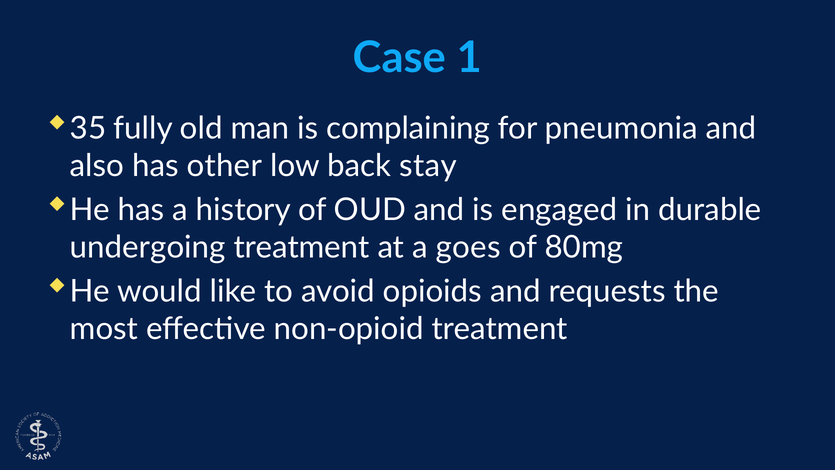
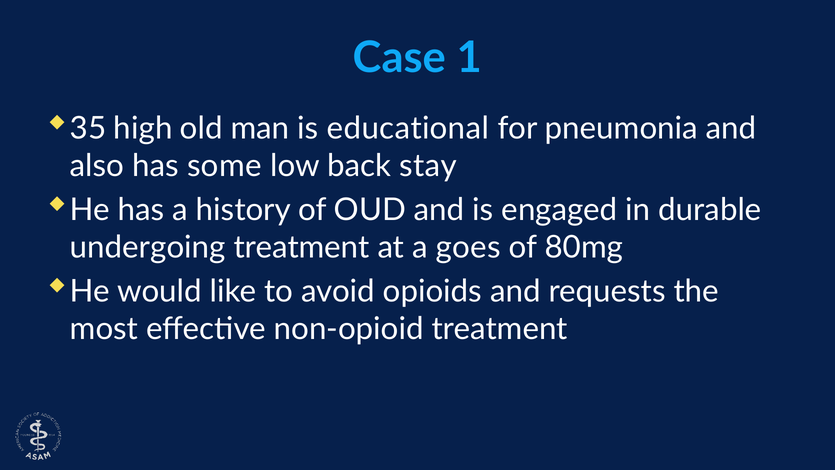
fully: fully -> high (143, 128)
complaining: complaining -> educational (408, 128)
other: other -> some (224, 166)
